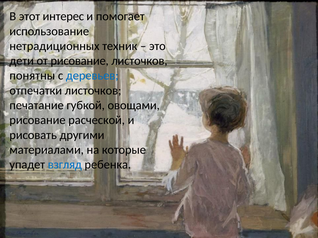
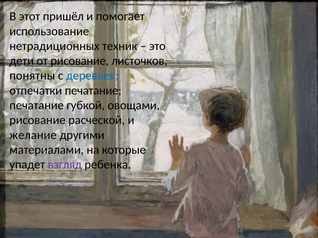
интерес: интерес -> пришёл (63, 16)
отпечатки листочков: листочков -> печатание (93, 91)
рисовать: рисовать -> желание (33, 135)
взгляд colour: blue -> purple (65, 165)
